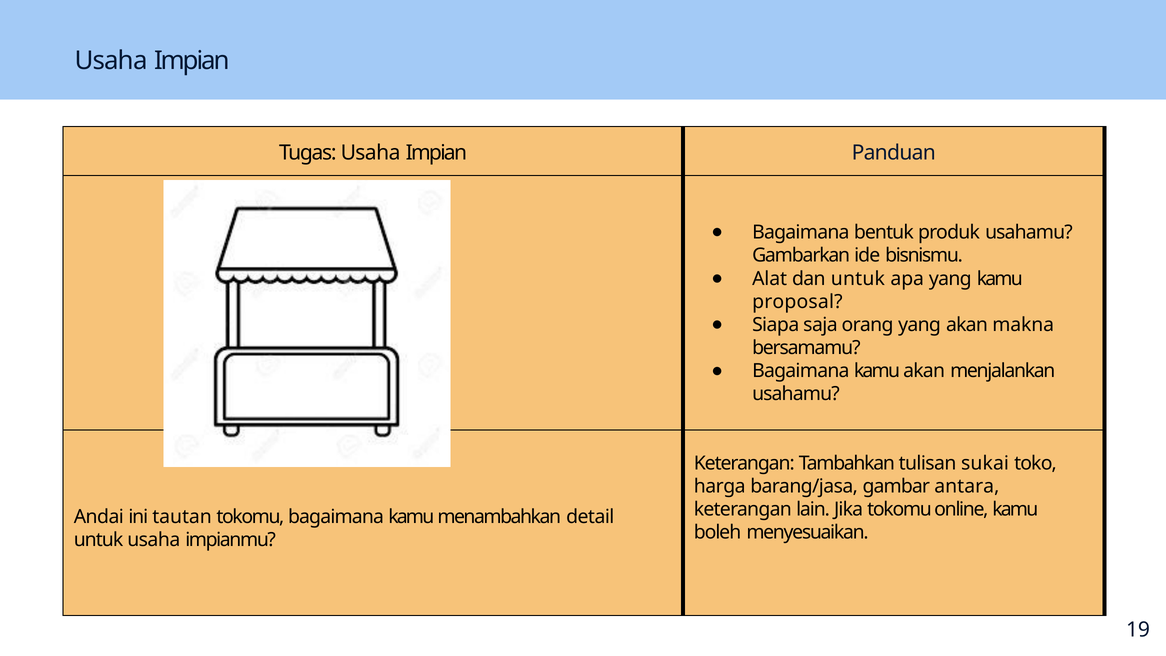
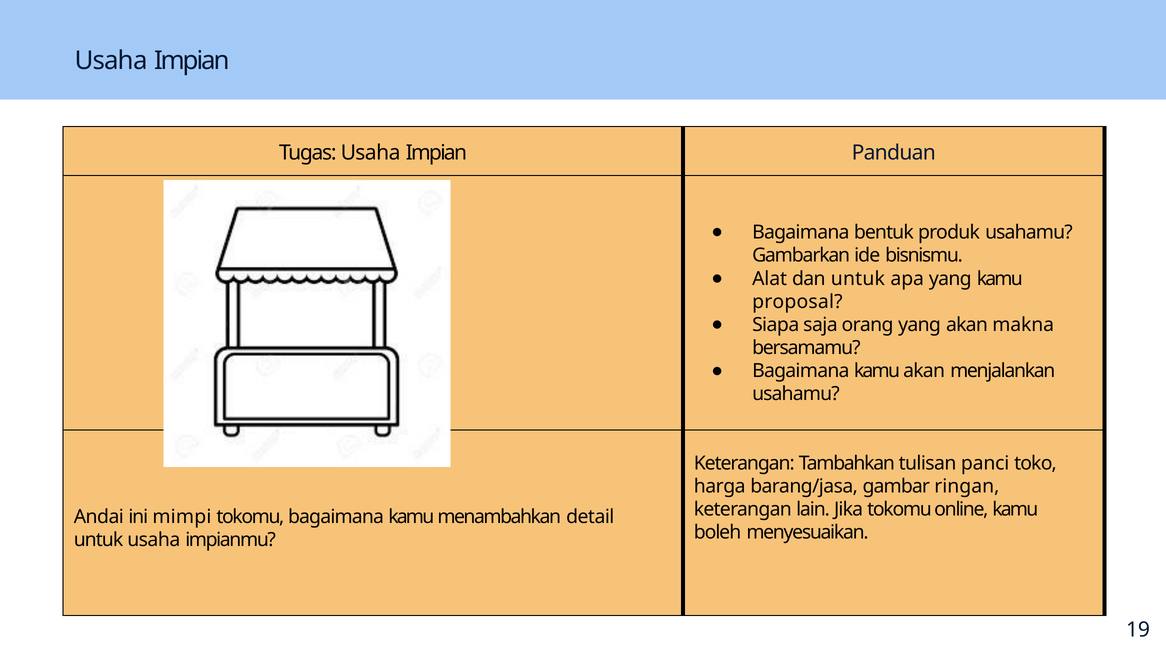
sukai: sukai -> panci (985, 463)
antara: antara -> ringan (967, 486)
tautan: tautan -> mimpi (182, 517)
